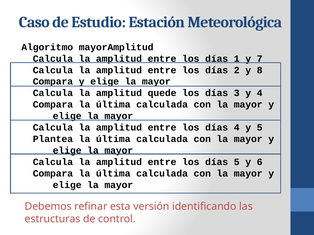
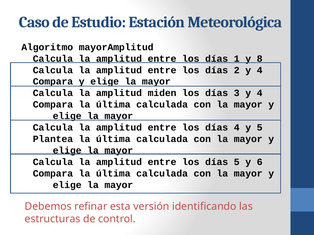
7: 7 -> 8 (260, 59)
2 y 8: 8 -> 4 (260, 70)
quede: quede -> miden (162, 93)
